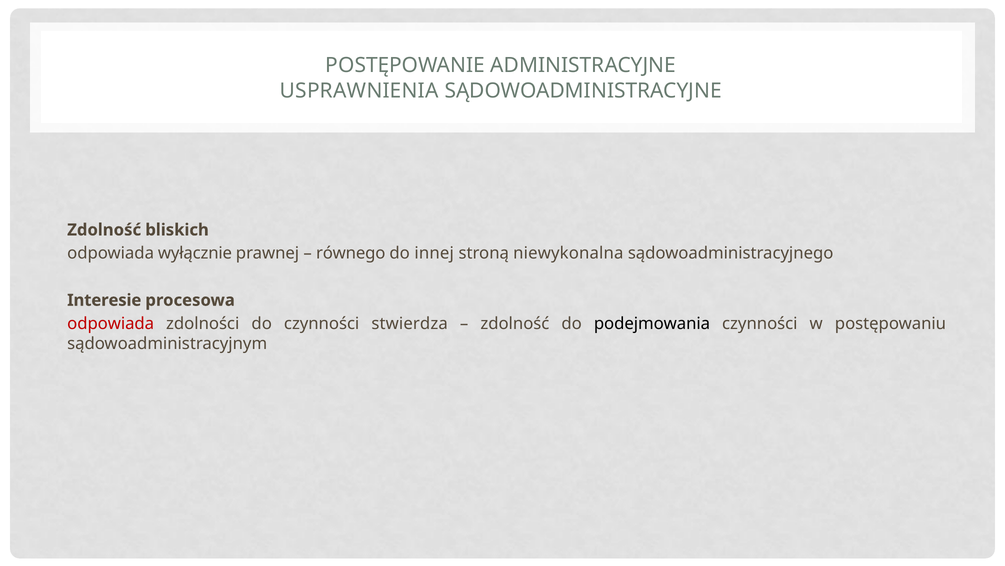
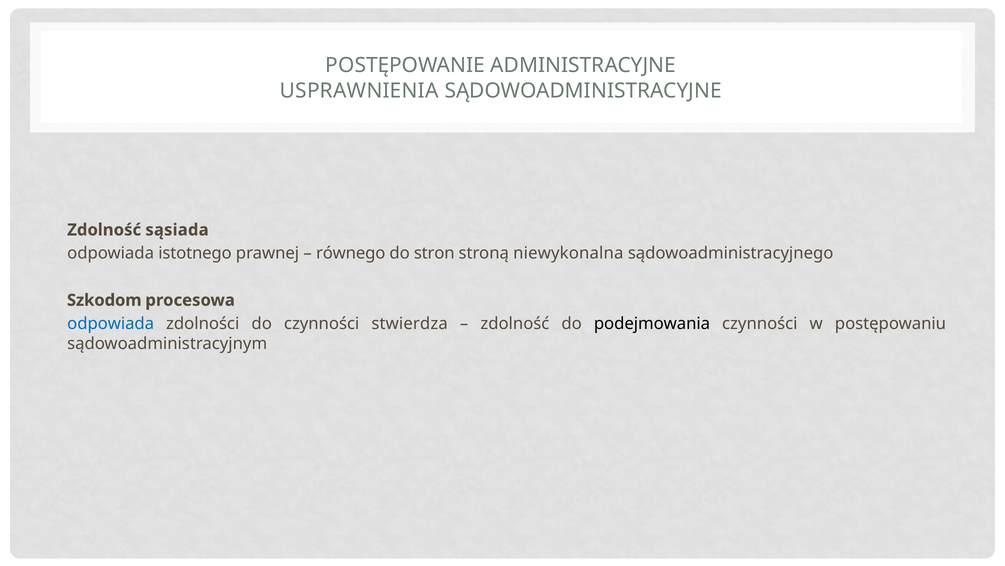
bliskich: bliskich -> sąsiada (177, 230)
wyłącznie: wyłącznie -> istotnego (195, 253)
innej: innej -> stron (434, 253)
Interesie: Interesie -> Szkodom (104, 300)
odpowiada colour: red -> blue (111, 323)
